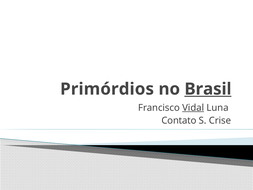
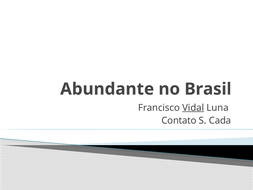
Primórdios: Primórdios -> Abundante (107, 89)
Brasil underline: present -> none (208, 89)
Crise: Crise -> Cada (220, 120)
